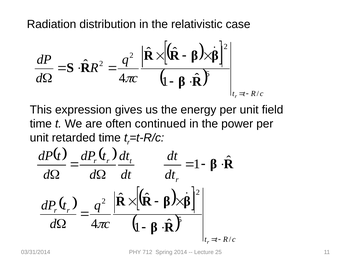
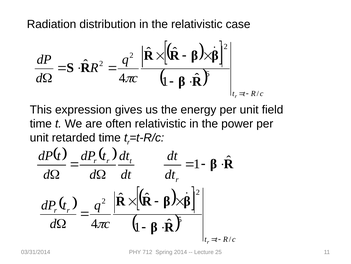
often continued: continued -> relativistic (160, 123)
